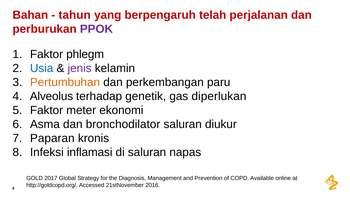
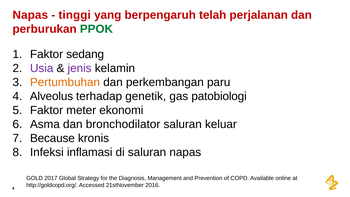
Bahan: Bahan -> Napas (30, 15)
tahun: tahun -> tinggi (75, 15)
PPOK colour: purple -> green (96, 29)
phlegm: phlegm -> sedang (85, 54)
Usia colour: blue -> purple (42, 68)
diperlukan: diperlukan -> patobiologi (219, 96)
diukur: diukur -> keluar (221, 124)
Paparan: Paparan -> Because (52, 138)
